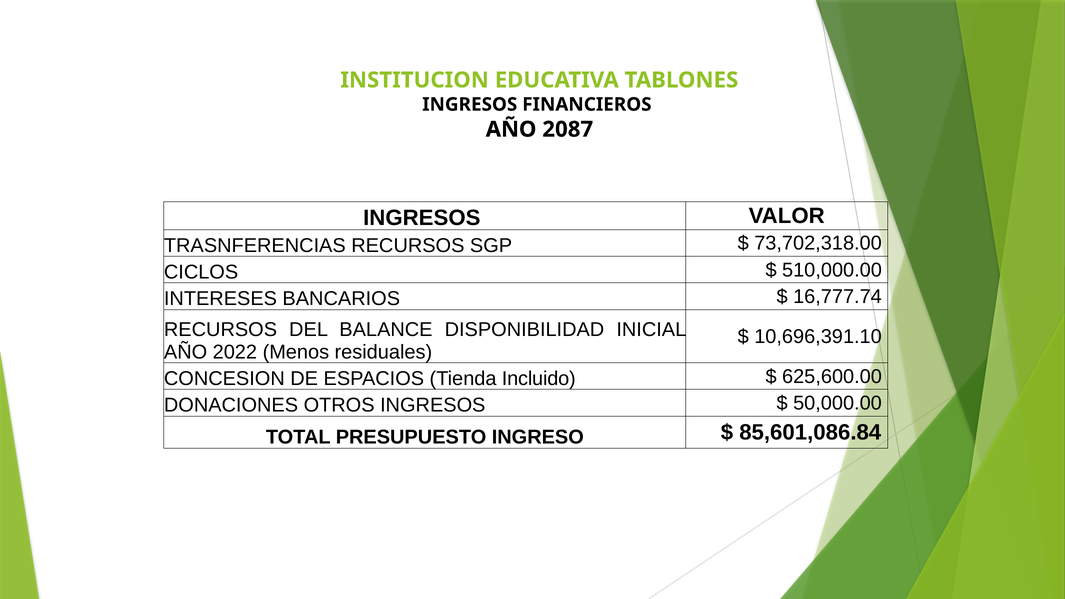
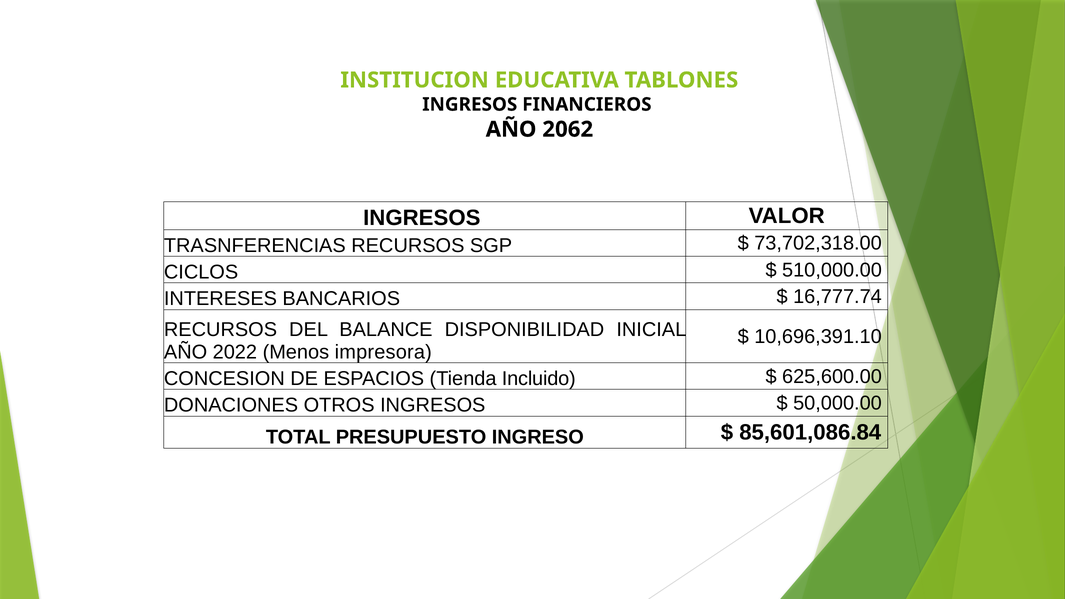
2087: 2087 -> 2062 (568, 129)
residuales: residuales -> impresora (383, 352)
